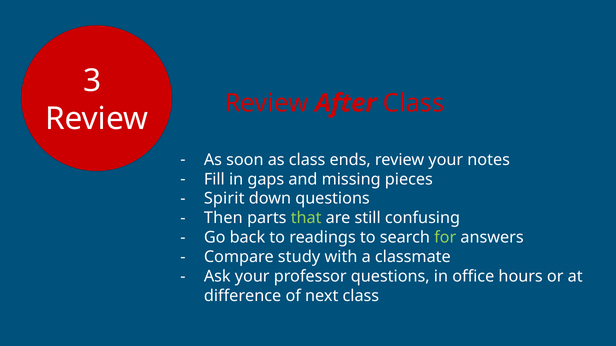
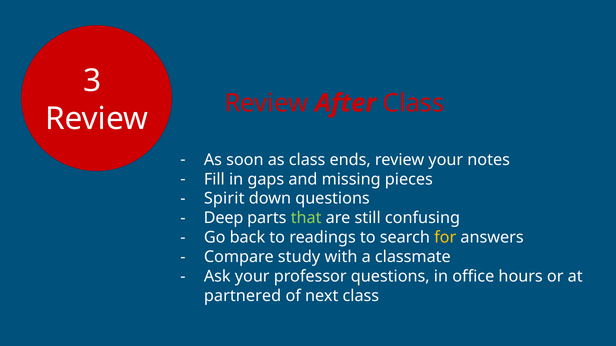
Then: Then -> Deep (224, 218)
for colour: light green -> yellow (445, 238)
difference: difference -> partnered (243, 296)
